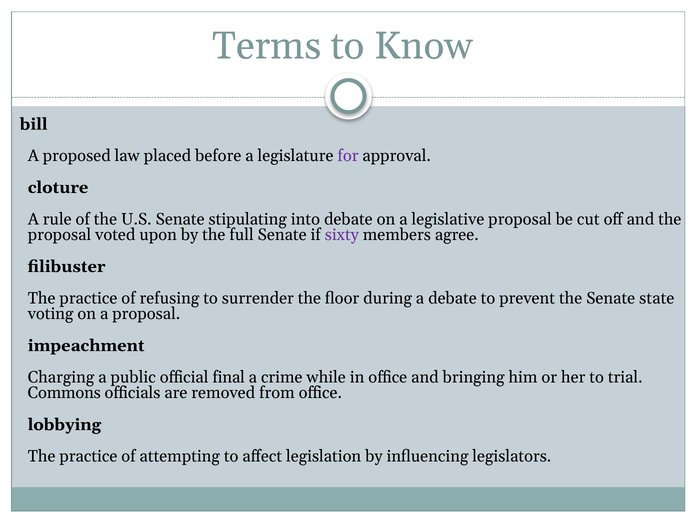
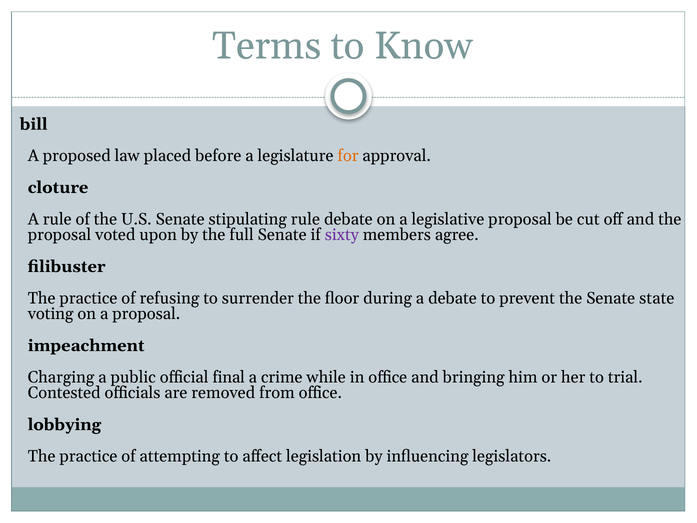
for colour: purple -> orange (348, 156)
stipulating into: into -> rule (305, 219)
Commons: Commons -> Contested (64, 393)
